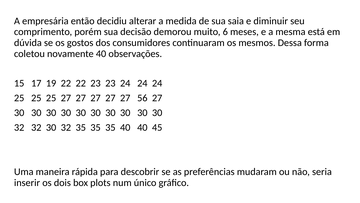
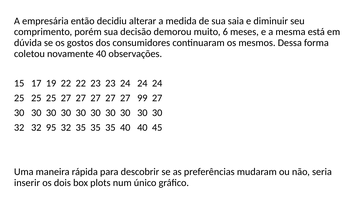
56: 56 -> 99 (142, 98)
32 30: 30 -> 95 (51, 127)
